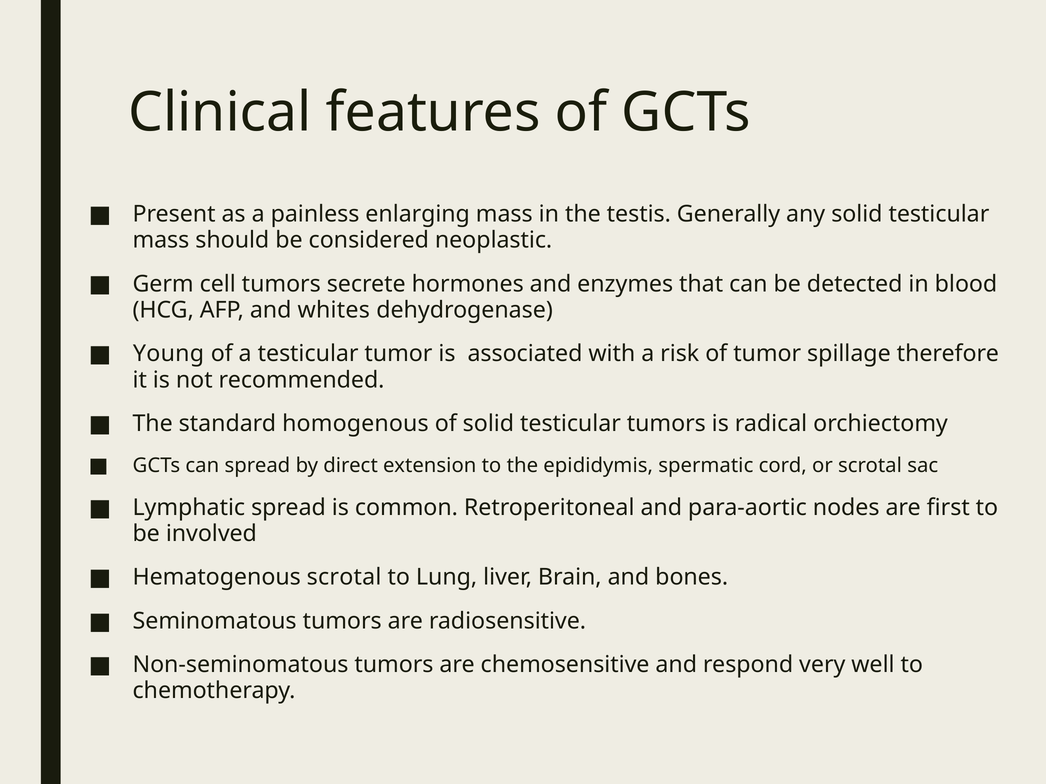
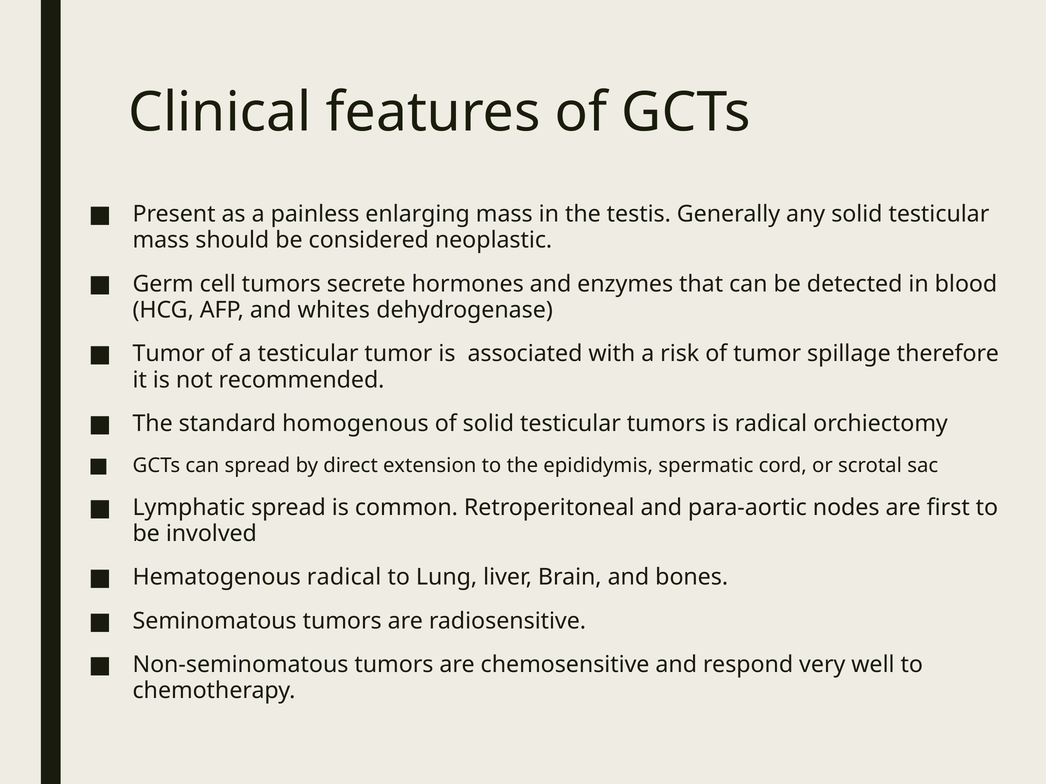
Young: Young -> Tumor (169, 354)
Hematogenous scrotal: scrotal -> radical (344, 578)
